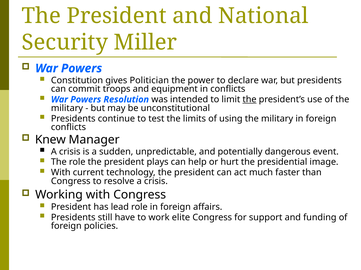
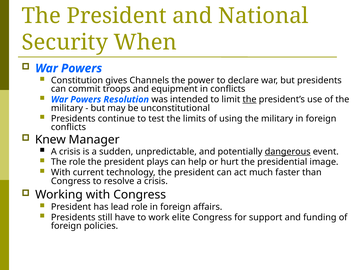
Miller: Miller -> When (145, 42)
Politician: Politician -> Channels (149, 81)
dangerous underline: none -> present (288, 152)
